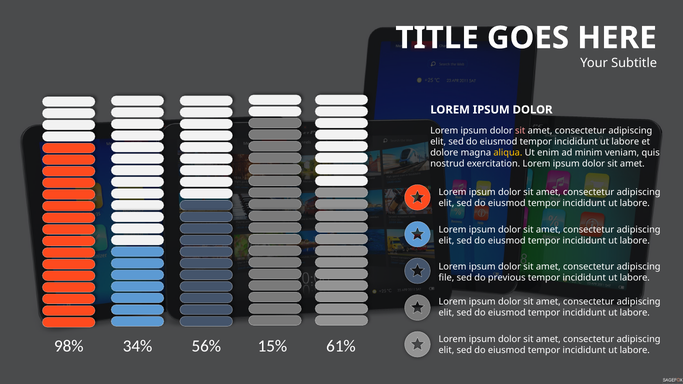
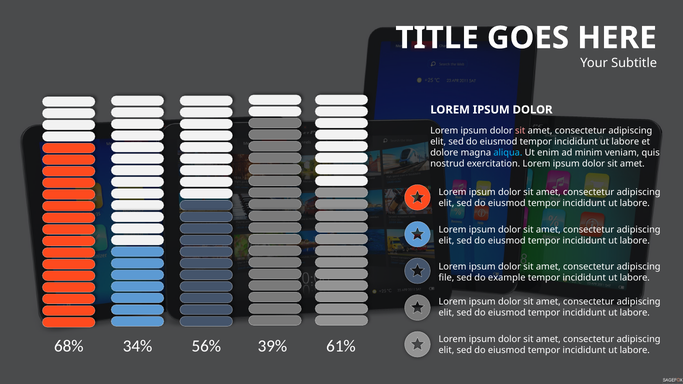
aliqua colour: yellow -> light blue (508, 153)
previous: previous -> example (507, 278)
98%: 98% -> 68% (69, 346)
15%: 15% -> 39% (272, 346)
